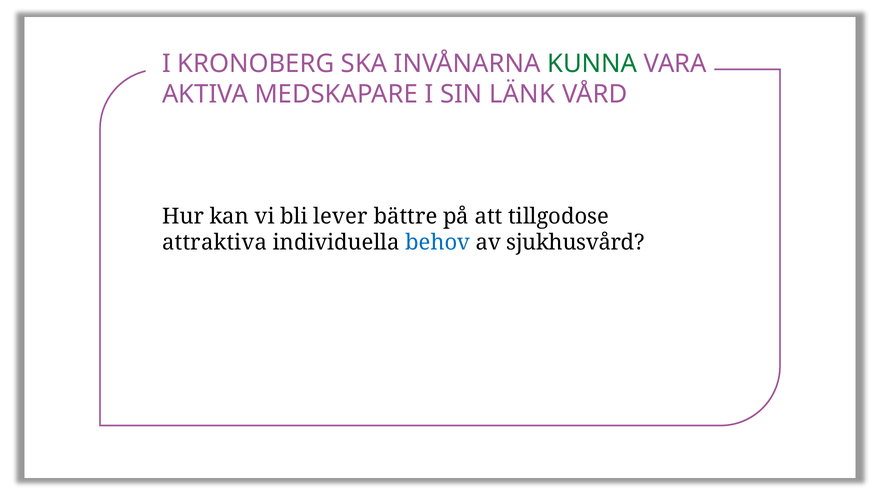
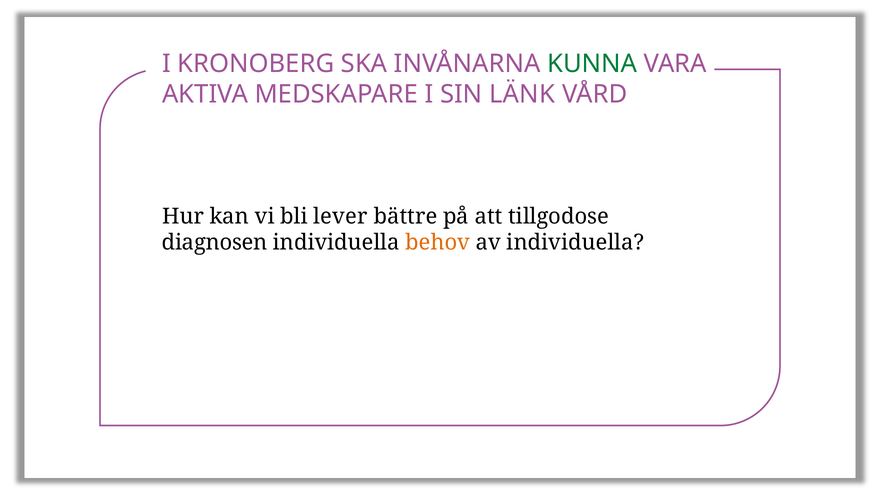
attraktiva: attraktiva -> diagnosen (215, 243)
behov colour: blue -> orange (438, 243)
av sjukhusvård: sjukhusvård -> individuella (575, 243)
